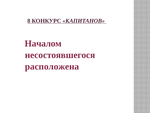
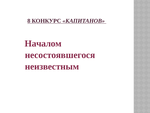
расположена: расположена -> неизвестным (52, 66)
